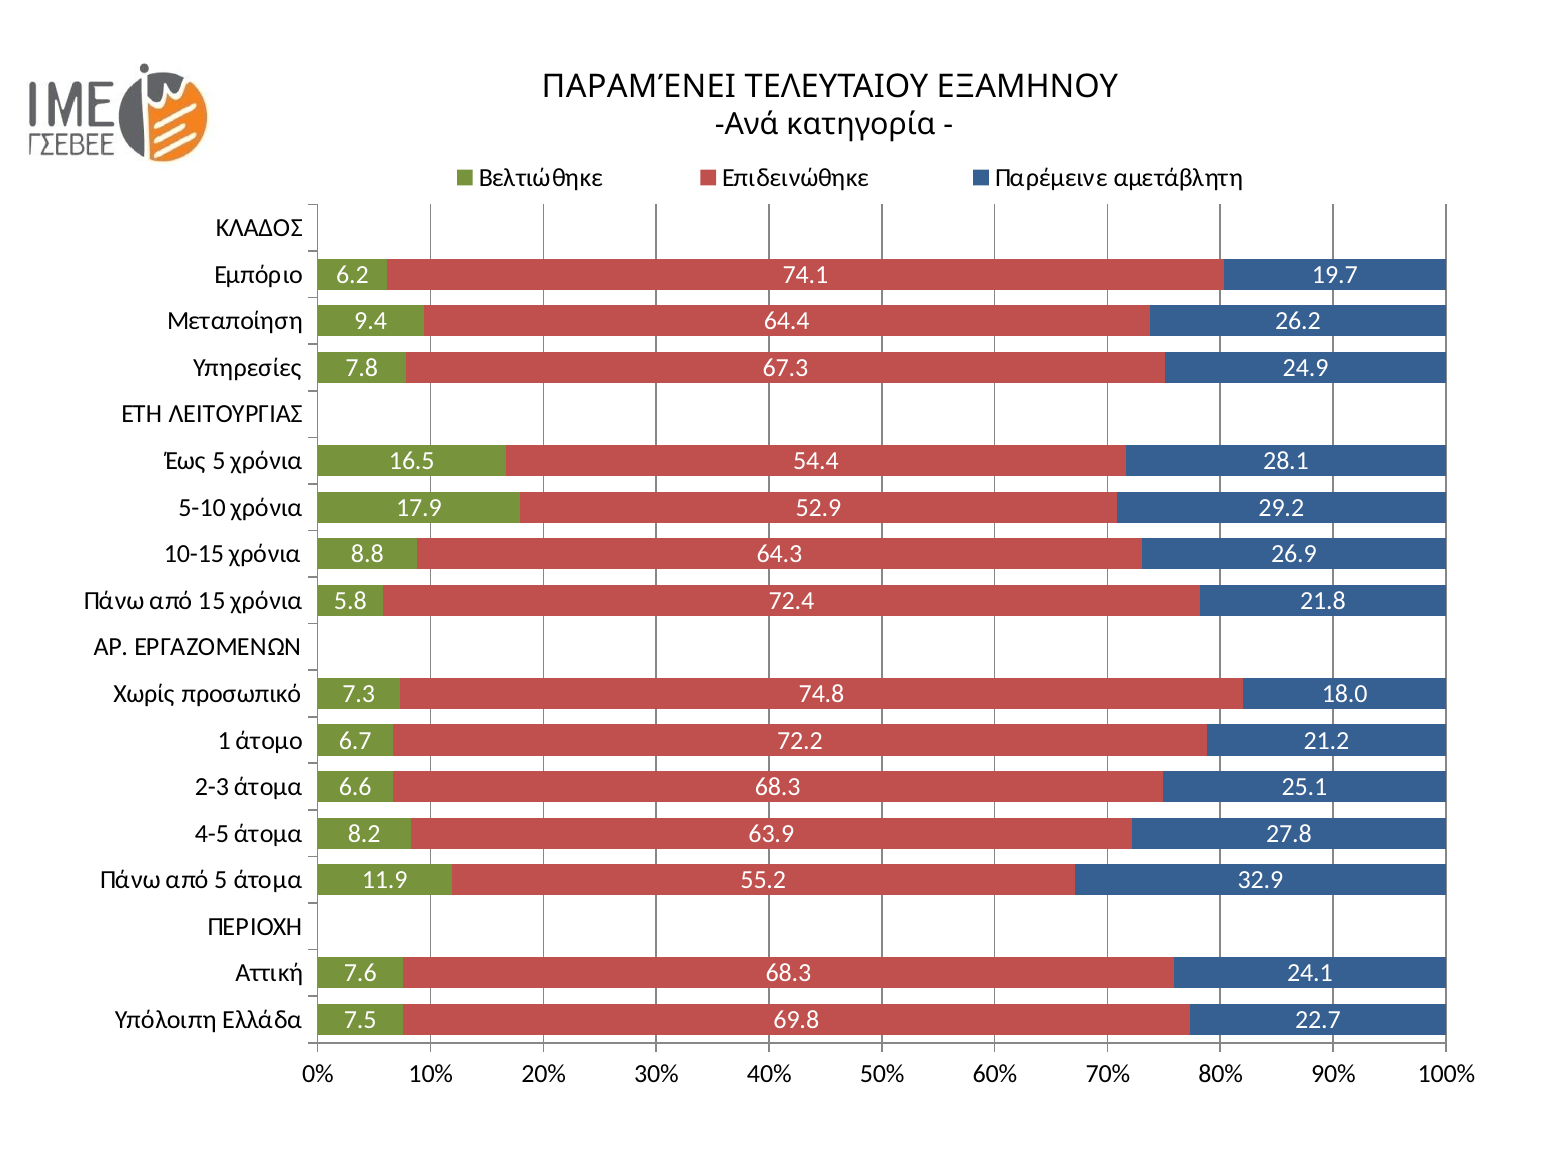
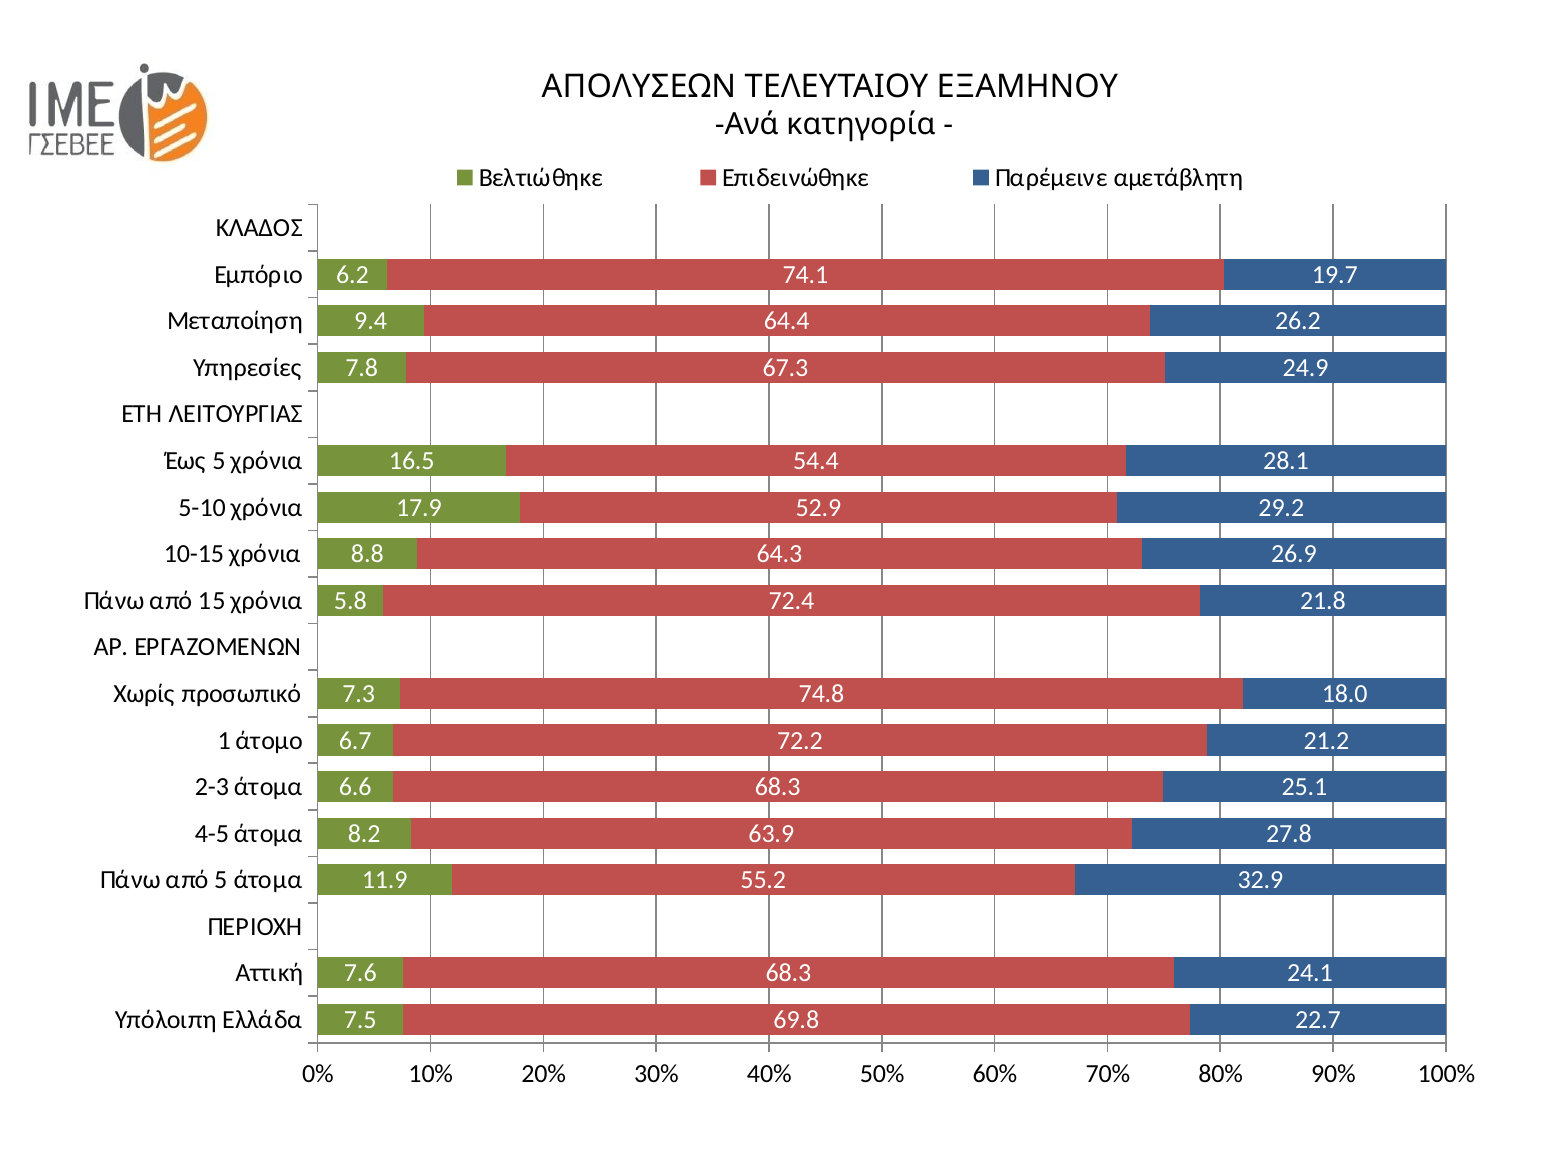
ΠΑΡΑΜΈΝΕΙ: ΠΑΡΑΜΈΝΕΙ -> ΑΠΟΛΥΣΕΩΝ (639, 87)
